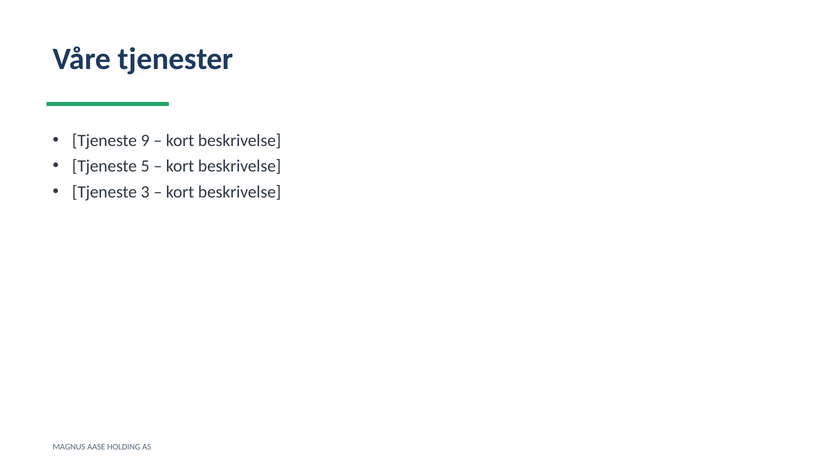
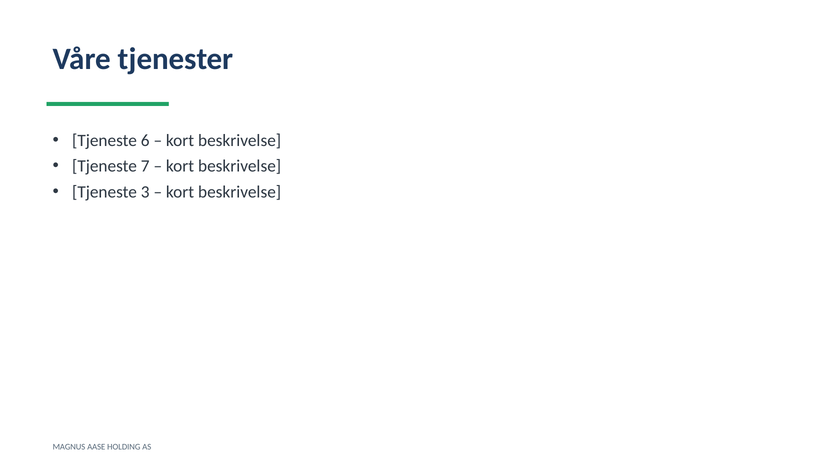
9: 9 -> 6 (145, 140)
5: 5 -> 7 (145, 166)
